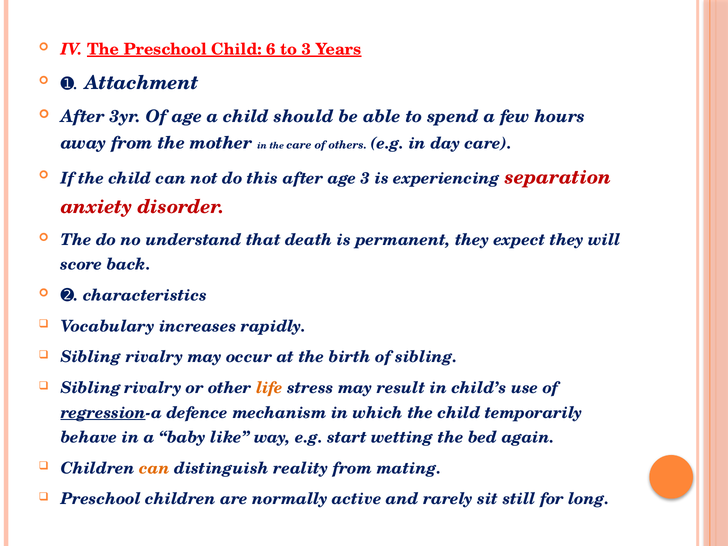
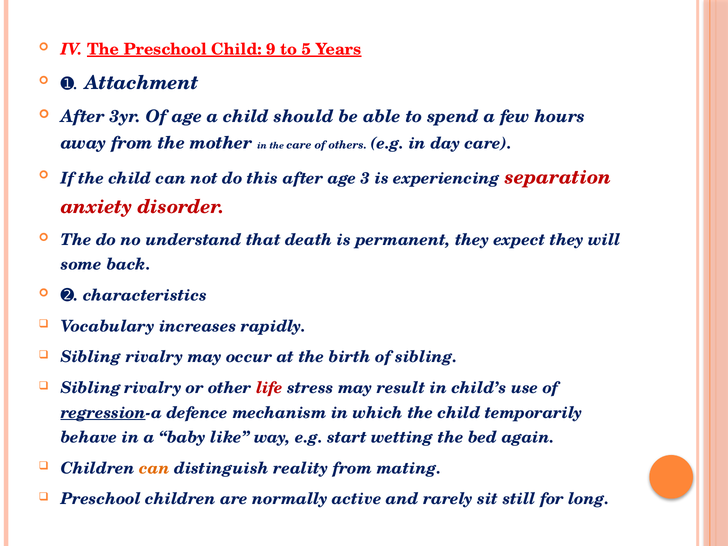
6: 6 -> 9 (271, 49)
to 3: 3 -> 5 (306, 49)
score: score -> some (81, 265)
life colour: orange -> red (269, 388)
